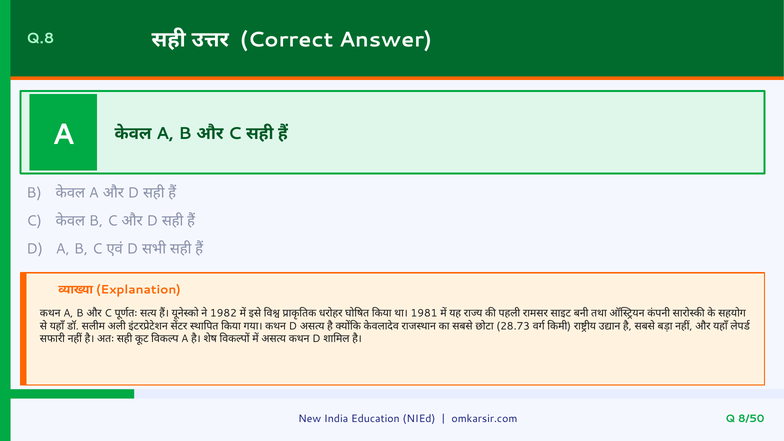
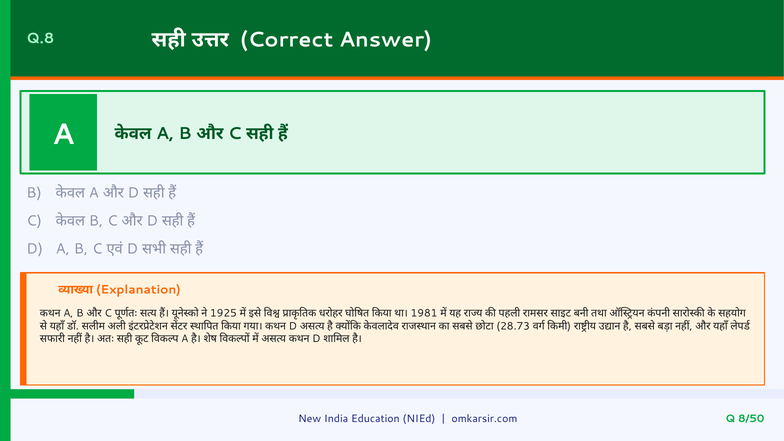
1982: 1982 -> 1925 (223, 313)
